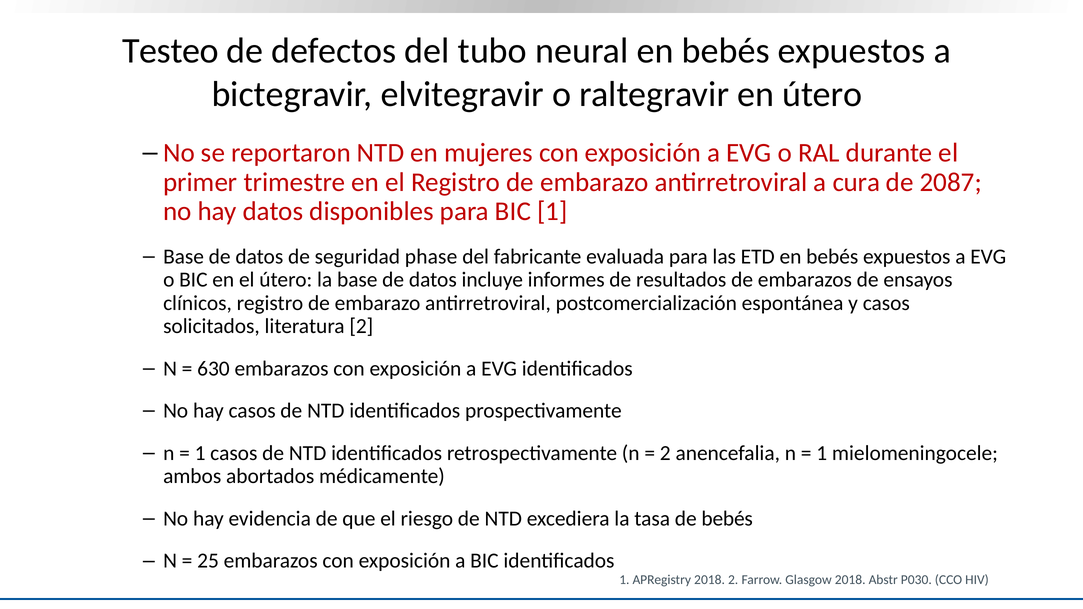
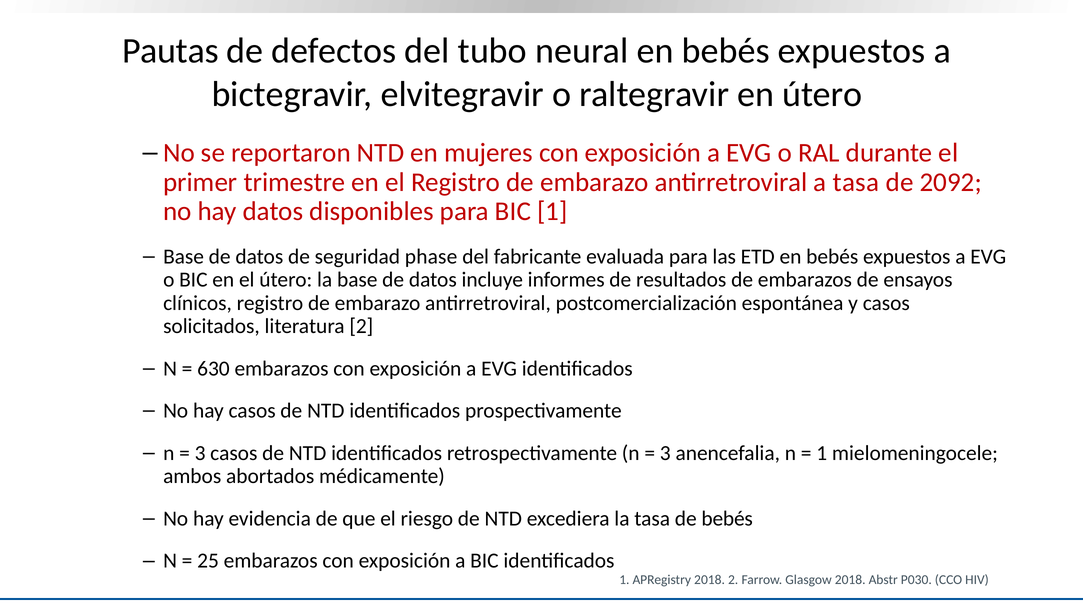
Testeo: Testeo -> Pautas (170, 51)
a cura: cura -> tasa (856, 182)
2087: 2087 -> 2092 (951, 182)
1: 1 -> 3 (200, 453)
2: 2 -> 3 (665, 453)
